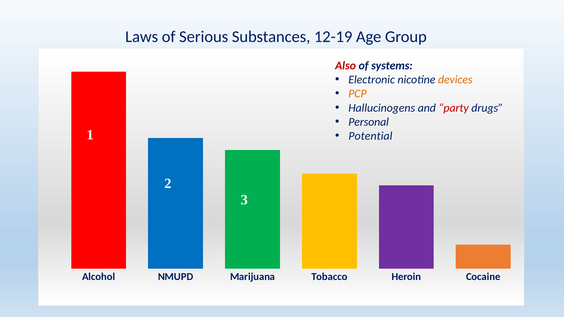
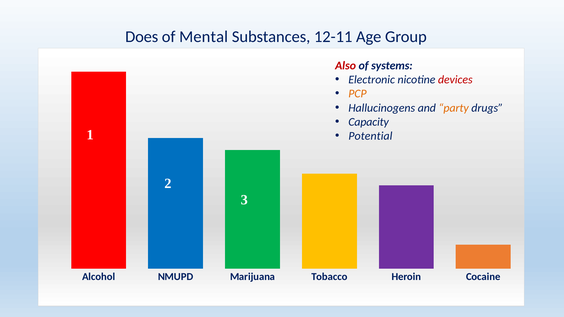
Laws: Laws -> Does (142, 37)
Serious: Serious -> Mental (204, 37)
12-19: 12-19 -> 12-11 (333, 37)
devices colour: orange -> red (455, 80)
party colour: red -> orange (454, 108)
Personal: Personal -> Capacity (369, 122)
